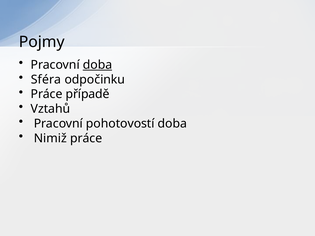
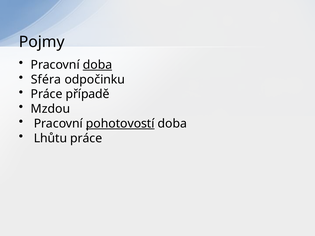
Vztahů: Vztahů -> Mzdou (50, 109)
pohotovostí underline: none -> present (120, 124)
Nimiž: Nimiž -> Lhůtu (50, 138)
